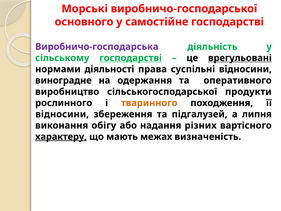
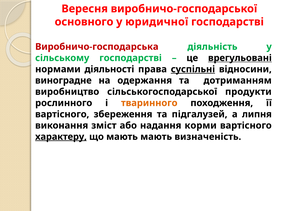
Морські: Морські -> Вересня (85, 9)
самостійне: самостійне -> юридичної (157, 22)
Виробничо-господарська colour: purple -> red (97, 47)
господарстві underline: present -> none (131, 58)
суспільні underline: none -> present (193, 69)
оперативного: оперативного -> дотриманням (238, 80)
відносини: відносини -> вартісного (62, 114)
обігу: обігу -> зміст (104, 125)
різних: різних -> корми (201, 125)
мають межах: межах -> мають (156, 137)
